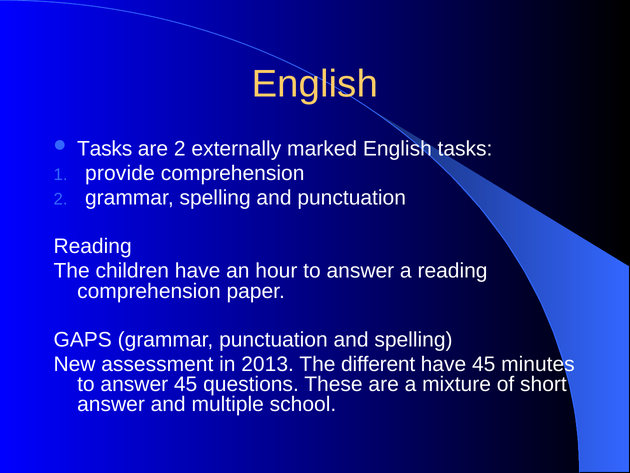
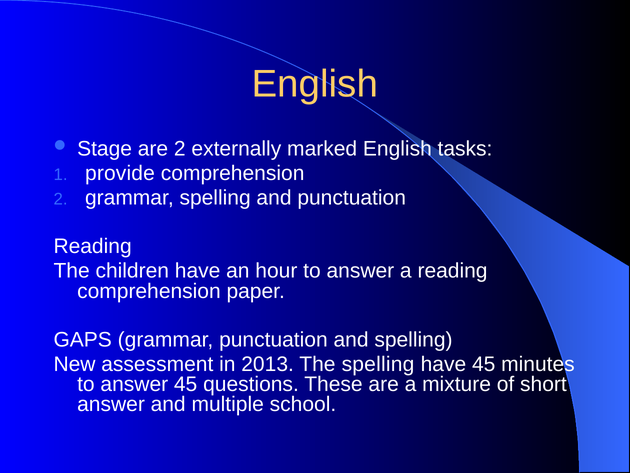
Tasks: Tasks -> Stage (105, 149)
The different: different -> spelling (378, 364)
